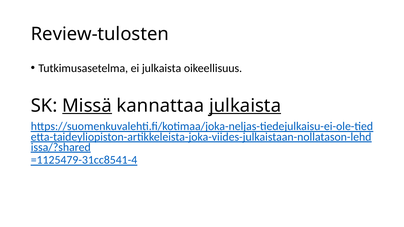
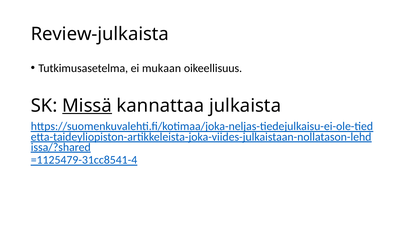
Review-tulosten: Review-tulosten -> Review-julkaista (100, 34)
ei julkaista: julkaista -> mukaan (162, 68)
julkaista underline: present -> none (245, 106)
